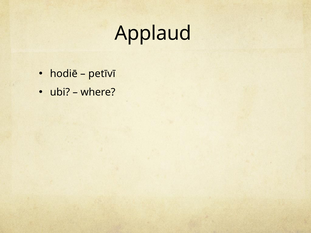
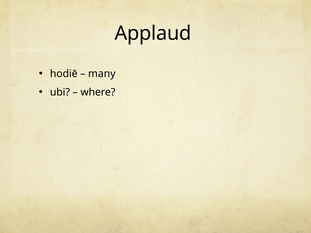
petīvī: petīvī -> many (102, 74)
